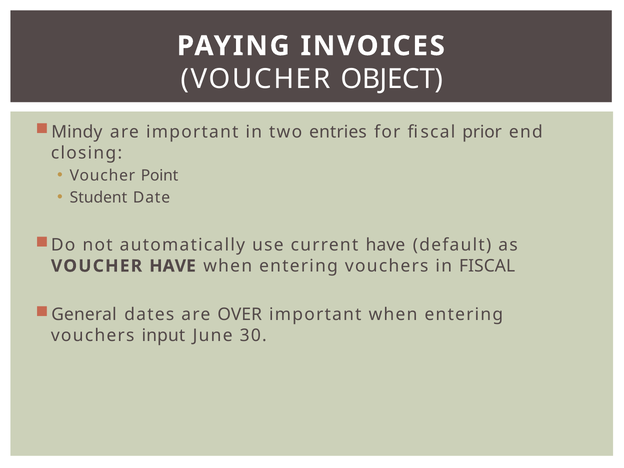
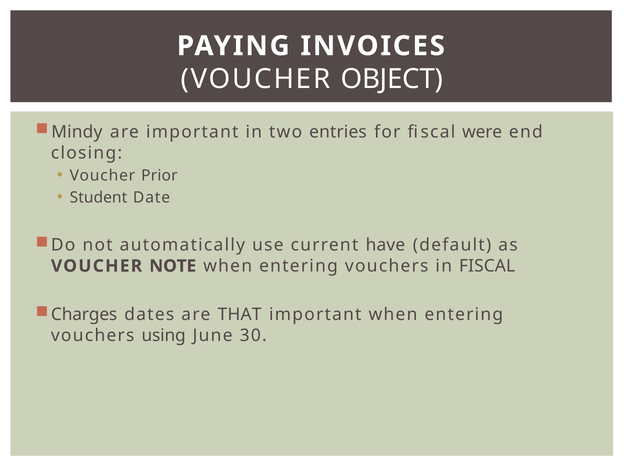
prior: prior -> were (482, 132)
Point: Point -> Prior (159, 176)
VOUCHER HAVE: HAVE -> NOTE (173, 266)
General: General -> Charges (84, 315)
OVER: OVER -> THAT (240, 315)
input: input -> using (164, 335)
